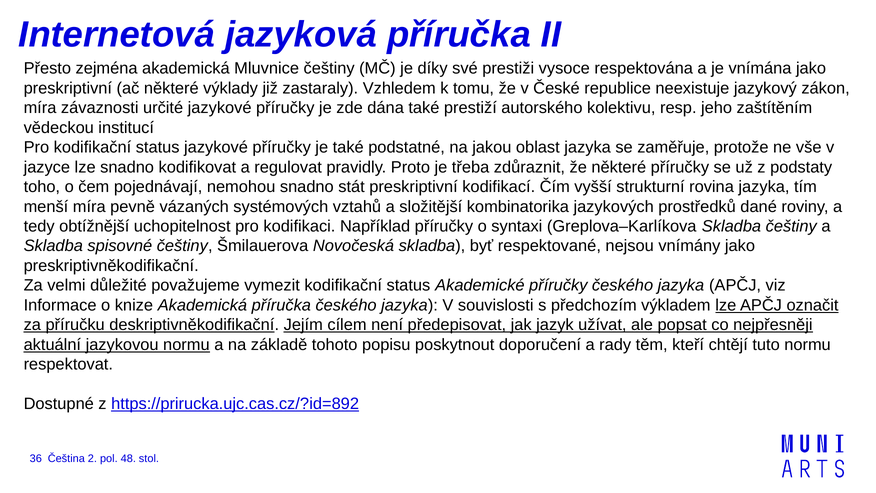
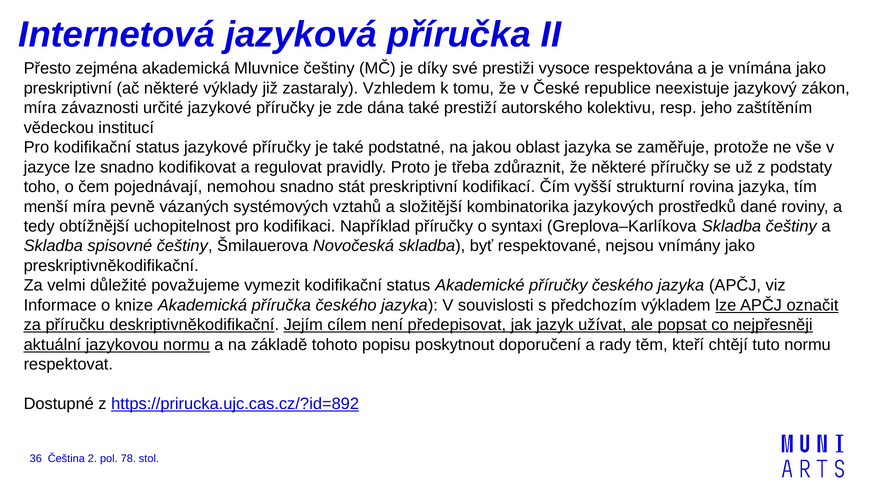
48: 48 -> 78 (128, 458)
